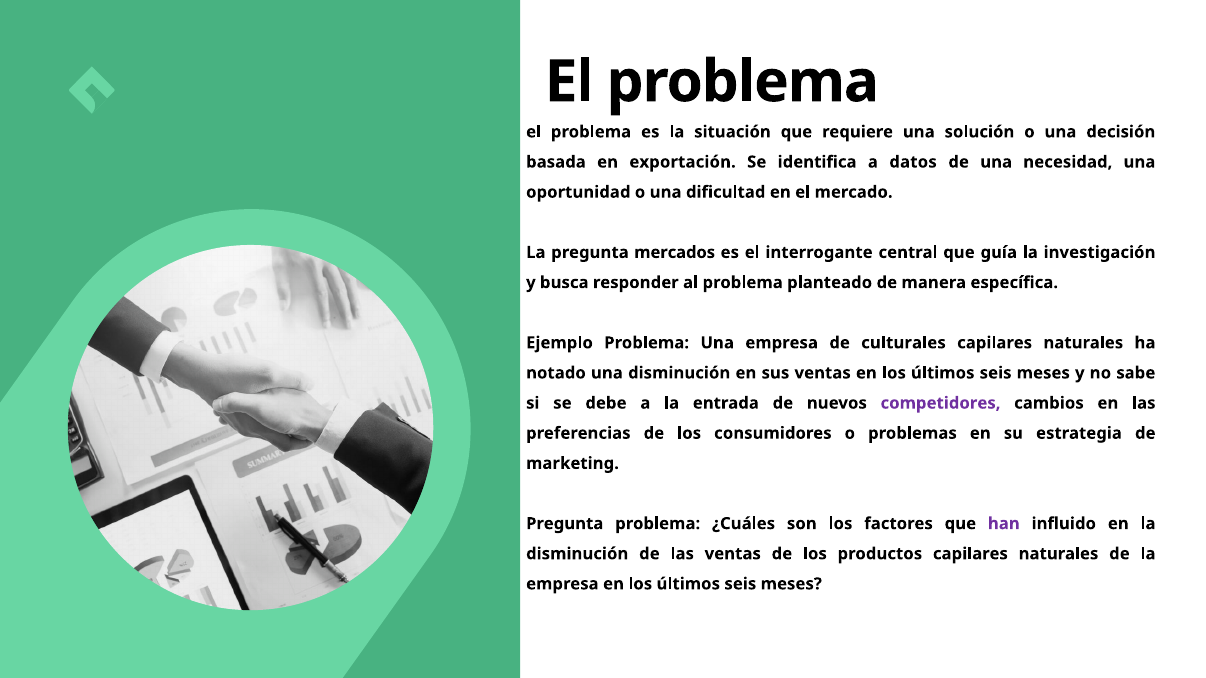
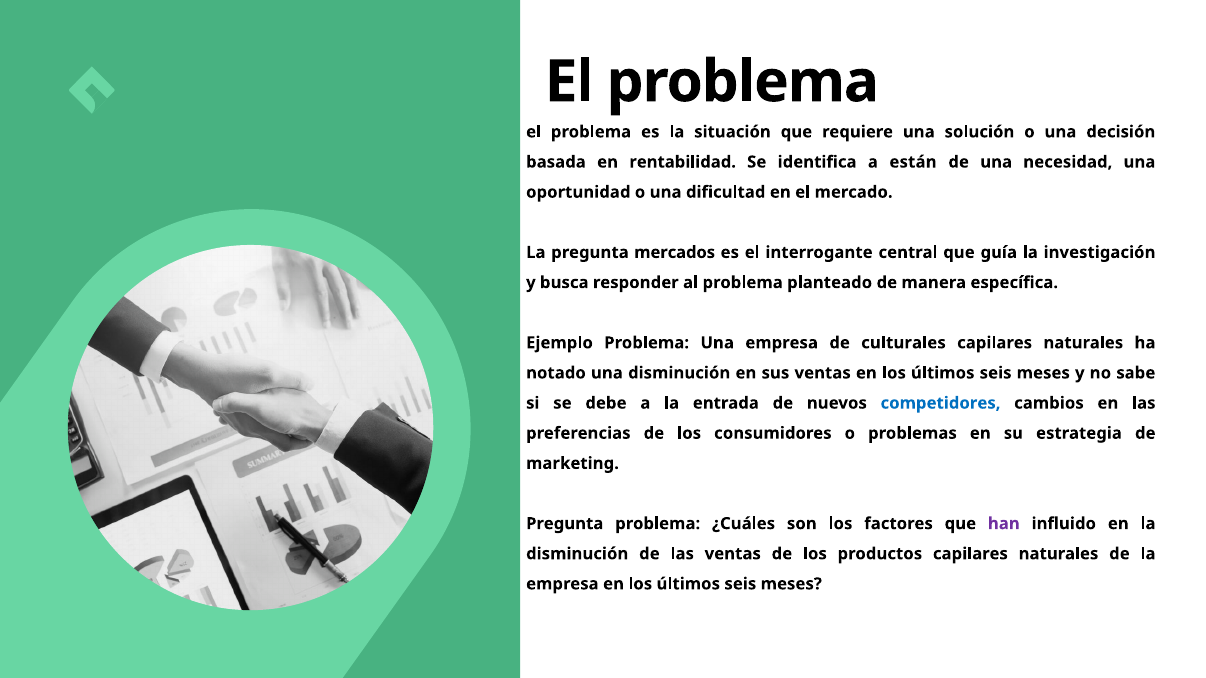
exportación: exportación -> rentabilidad (683, 162)
datos: datos -> están (913, 162)
competidores colour: purple -> blue (941, 403)
